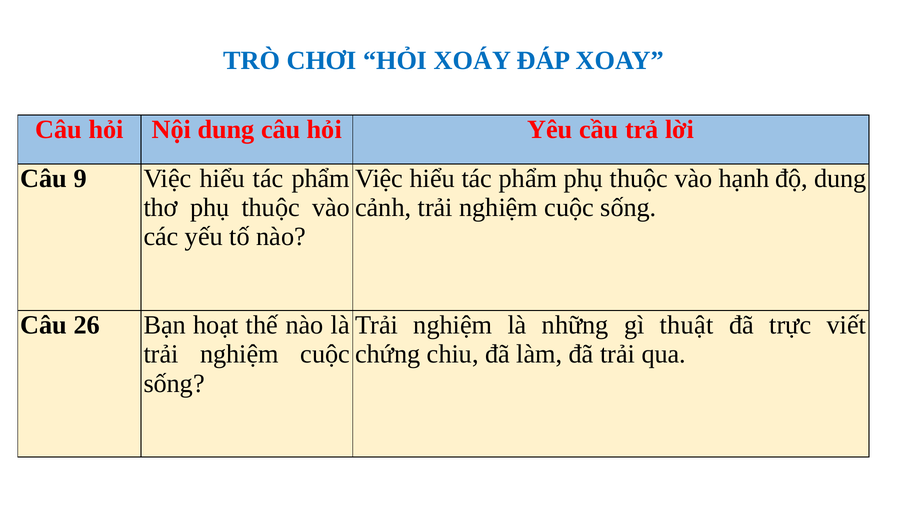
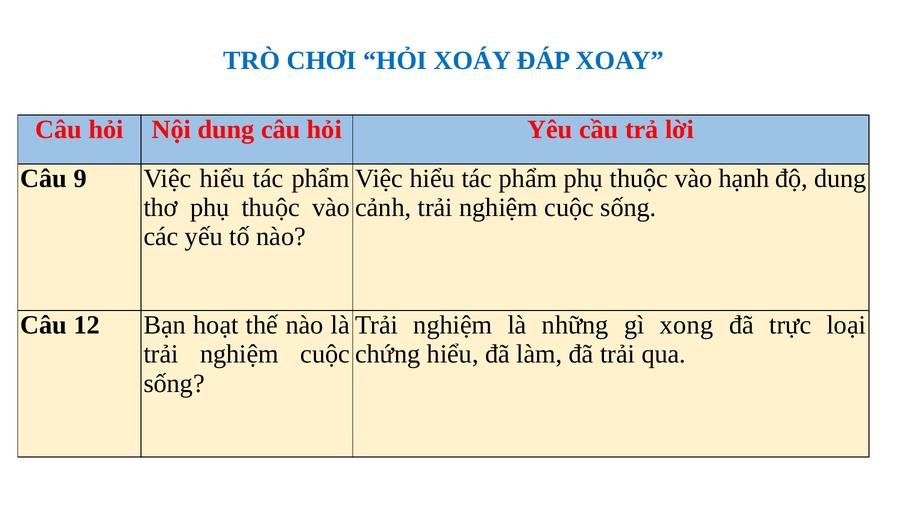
26: 26 -> 12 (87, 325)
thuật: thuật -> xong (687, 325)
viết: viết -> loại (846, 325)
chứng chiu: chiu -> hiểu (453, 354)
